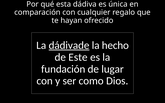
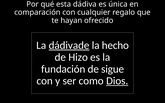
Este: Este -> Hizo (78, 57)
lugar: lugar -> sigue (113, 69)
Dios underline: none -> present (117, 81)
